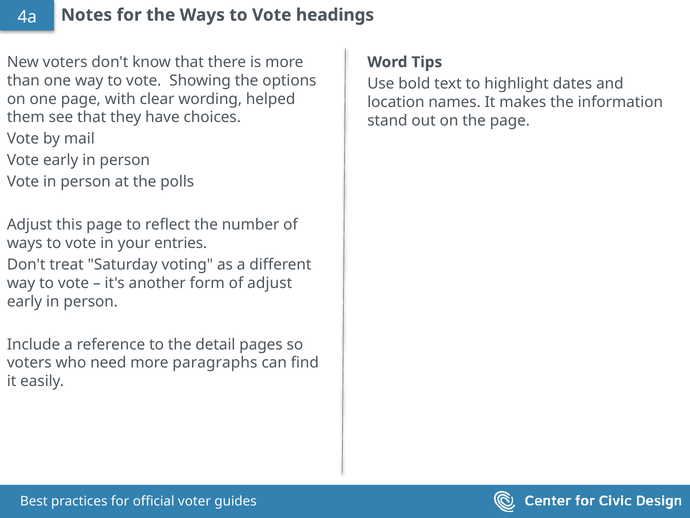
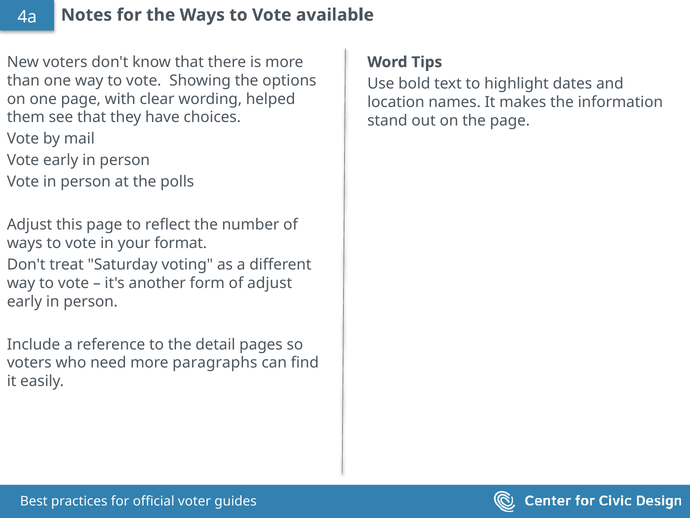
headings: headings -> available (335, 15)
entries: entries -> format (181, 243)
